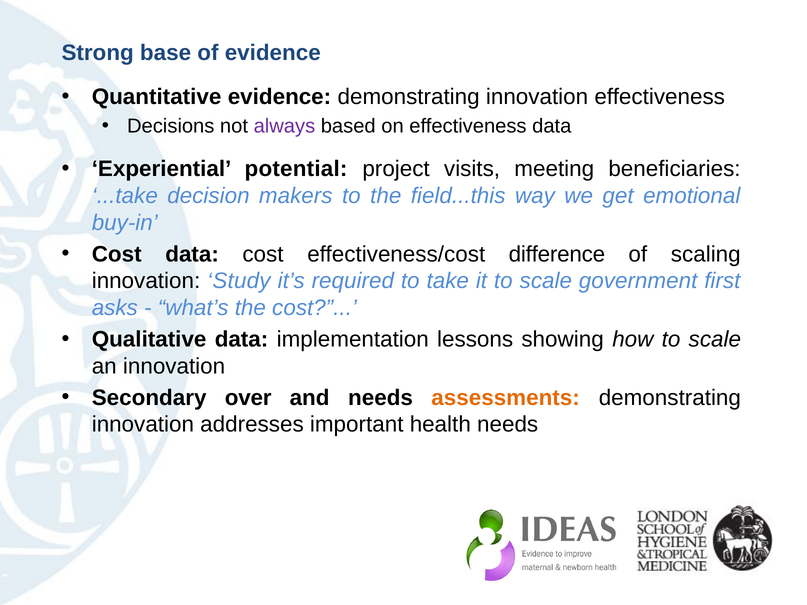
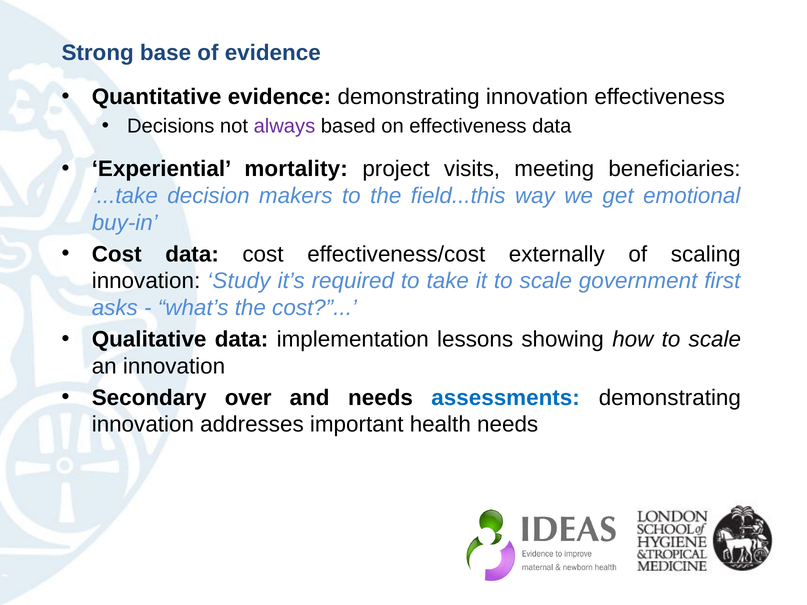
potential: potential -> mortality (296, 169)
difference: difference -> externally (557, 254)
assessments colour: orange -> blue (506, 398)
